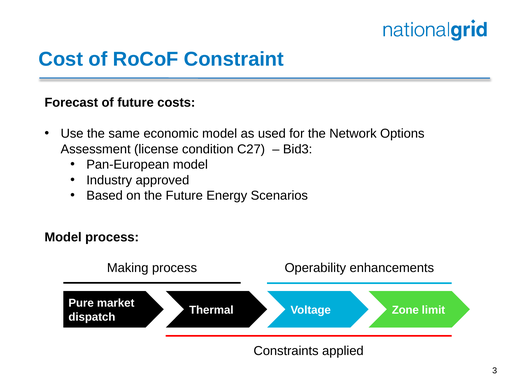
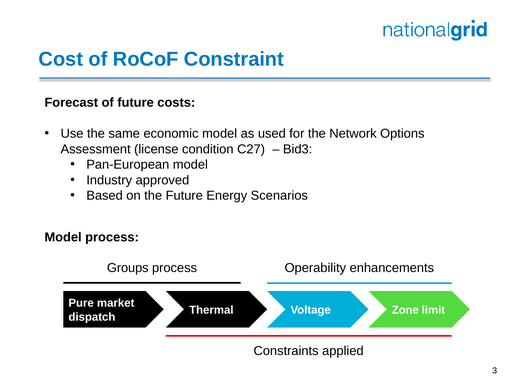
Making: Making -> Groups (128, 267)
